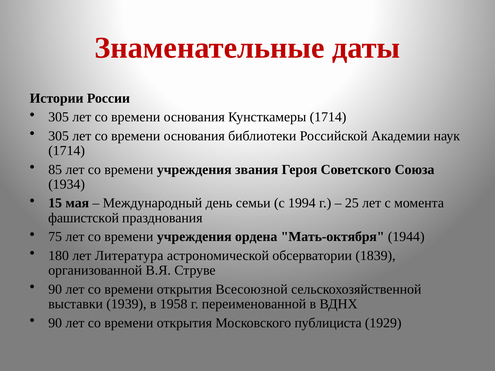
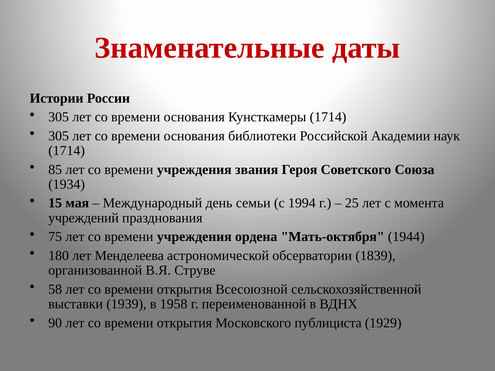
фашистской: фашистской -> учреждений (84, 218)
Литература: Литература -> Менделеева (129, 256)
90: 90 -> 58 (55, 289)
